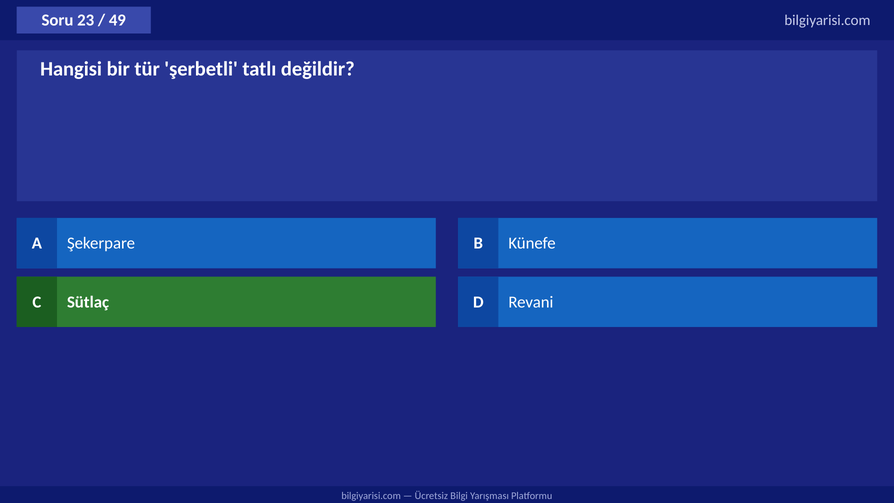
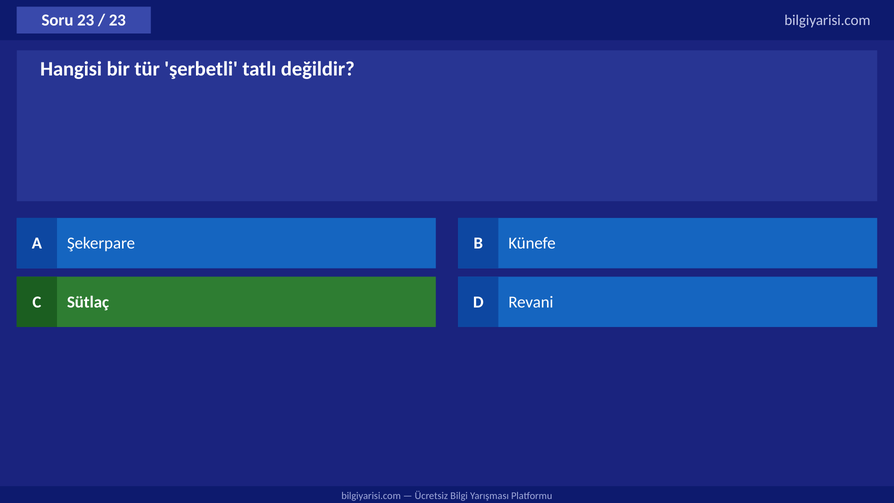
49: 49 -> 23 (117, 20)
